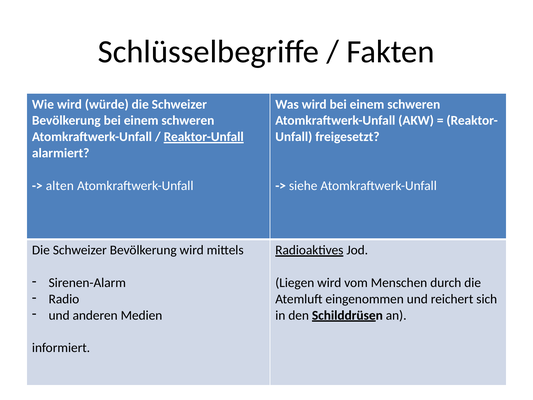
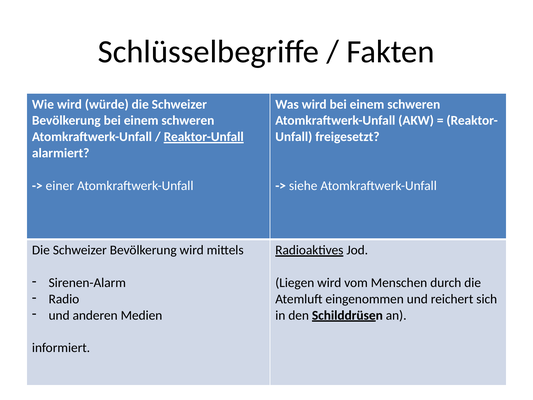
alten: alten -> einer (60, 186)
